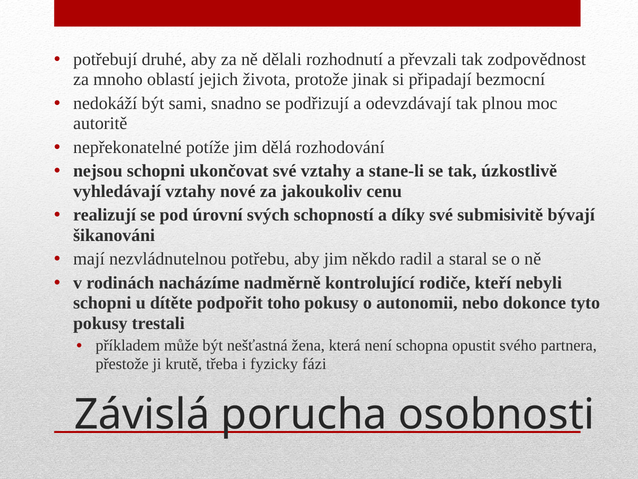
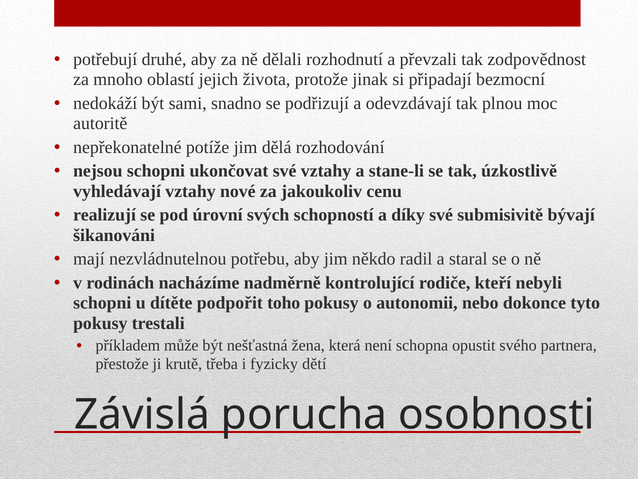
fázi: fázi -> dětí (314, 364)
